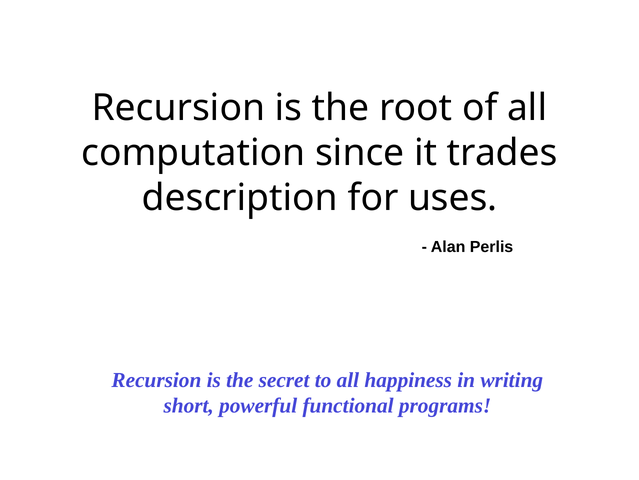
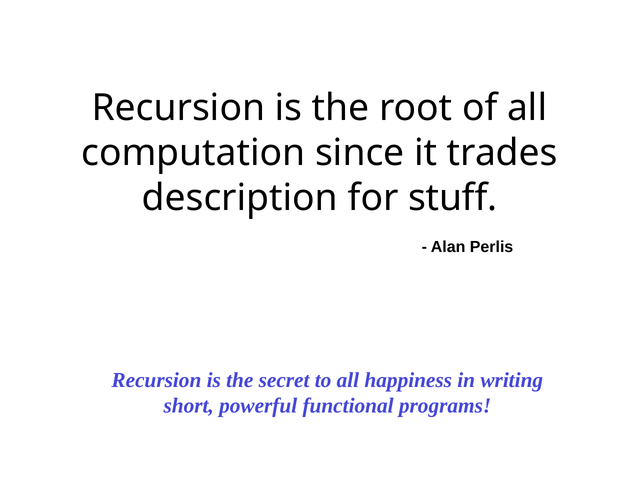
uses: uses -> stuff (453, 197)
